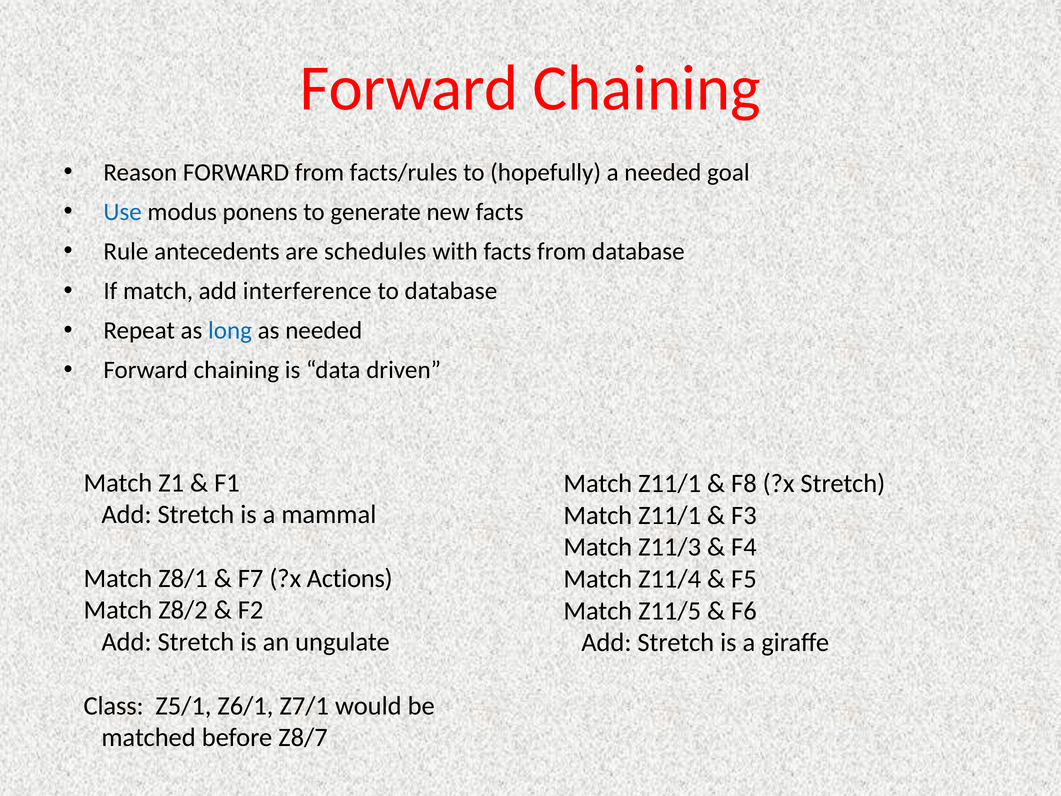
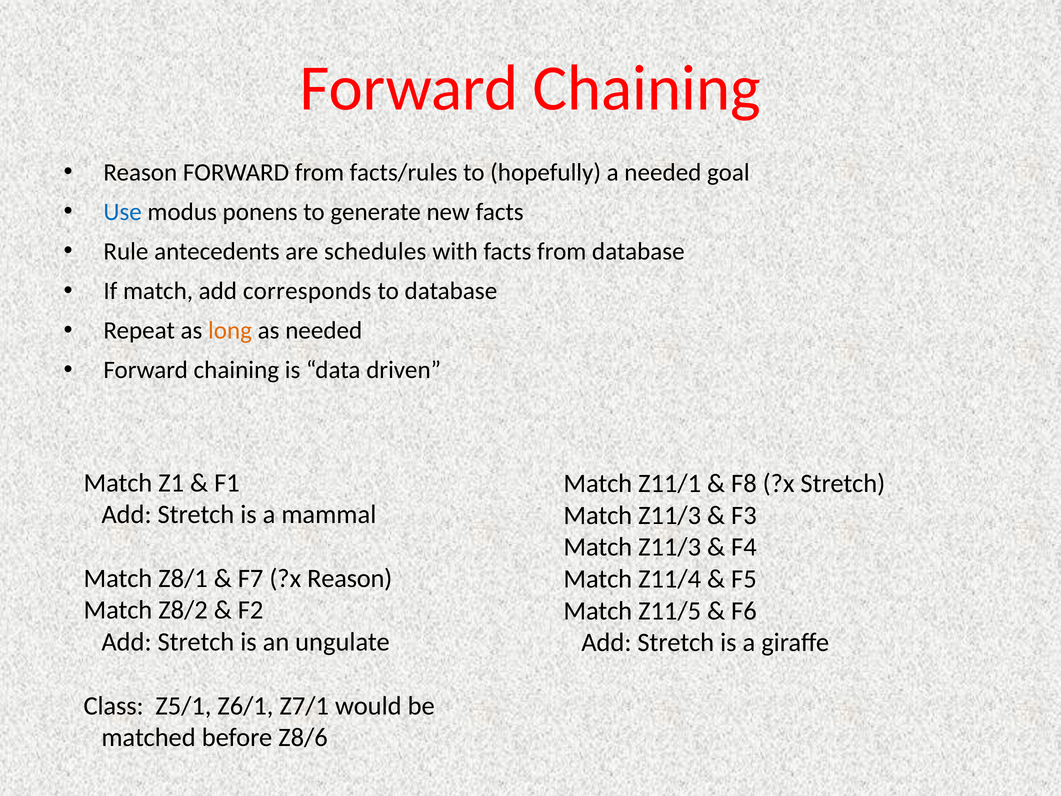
interference: interference -> corresponds (307, 291)
long colour: blue -> orange (230, 330)
Z11/1: Z11/1 -> Z11/3 (670, 515)
?x Actions: Actions -> Reason (350, 578)
Z8/7: Z8/7 -> Z8/6 (303, 737)
